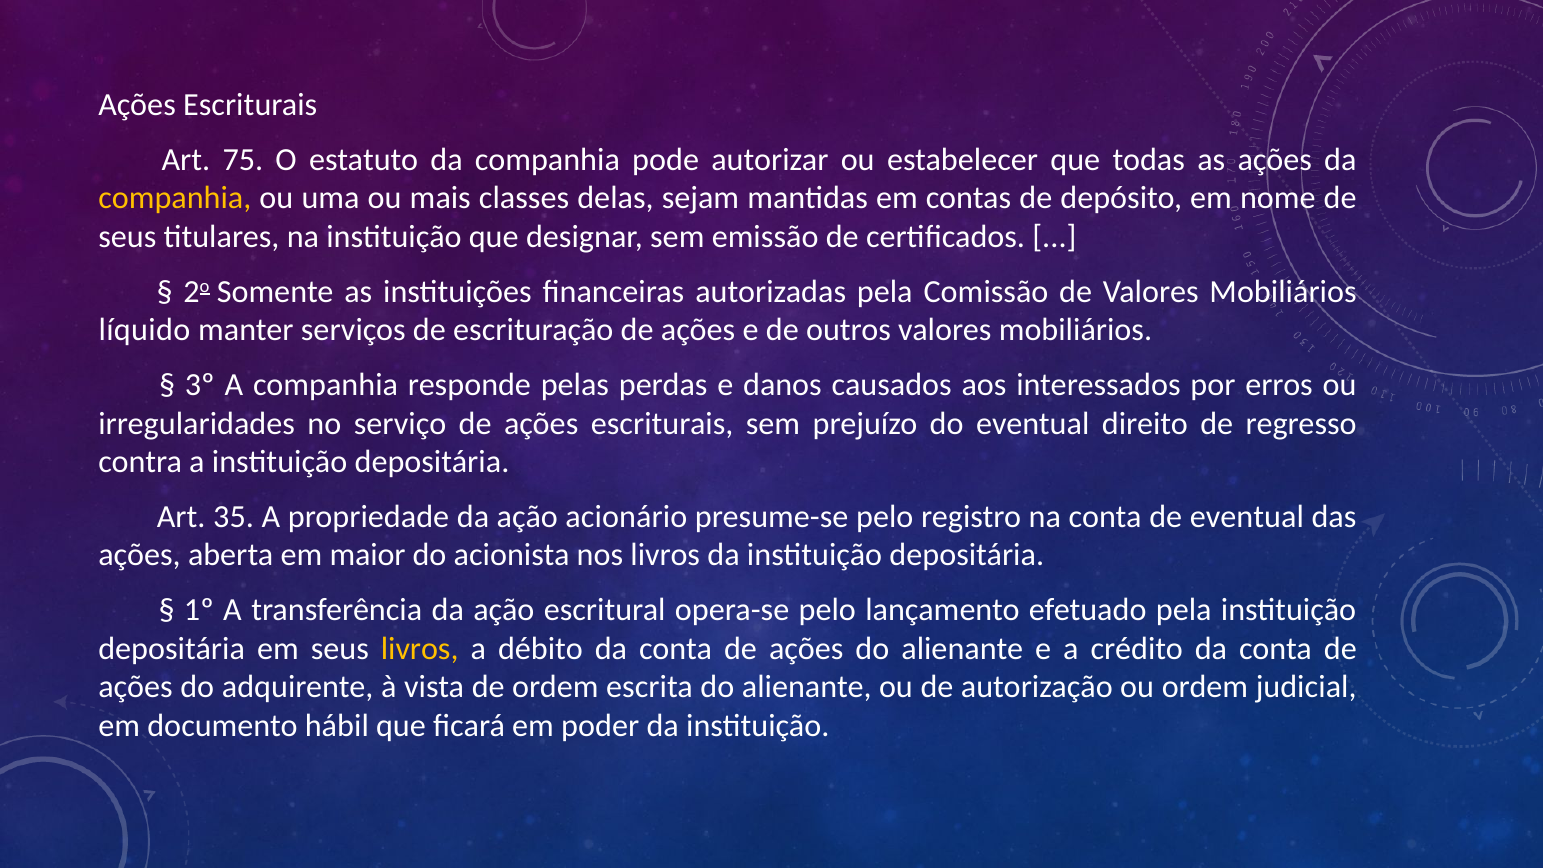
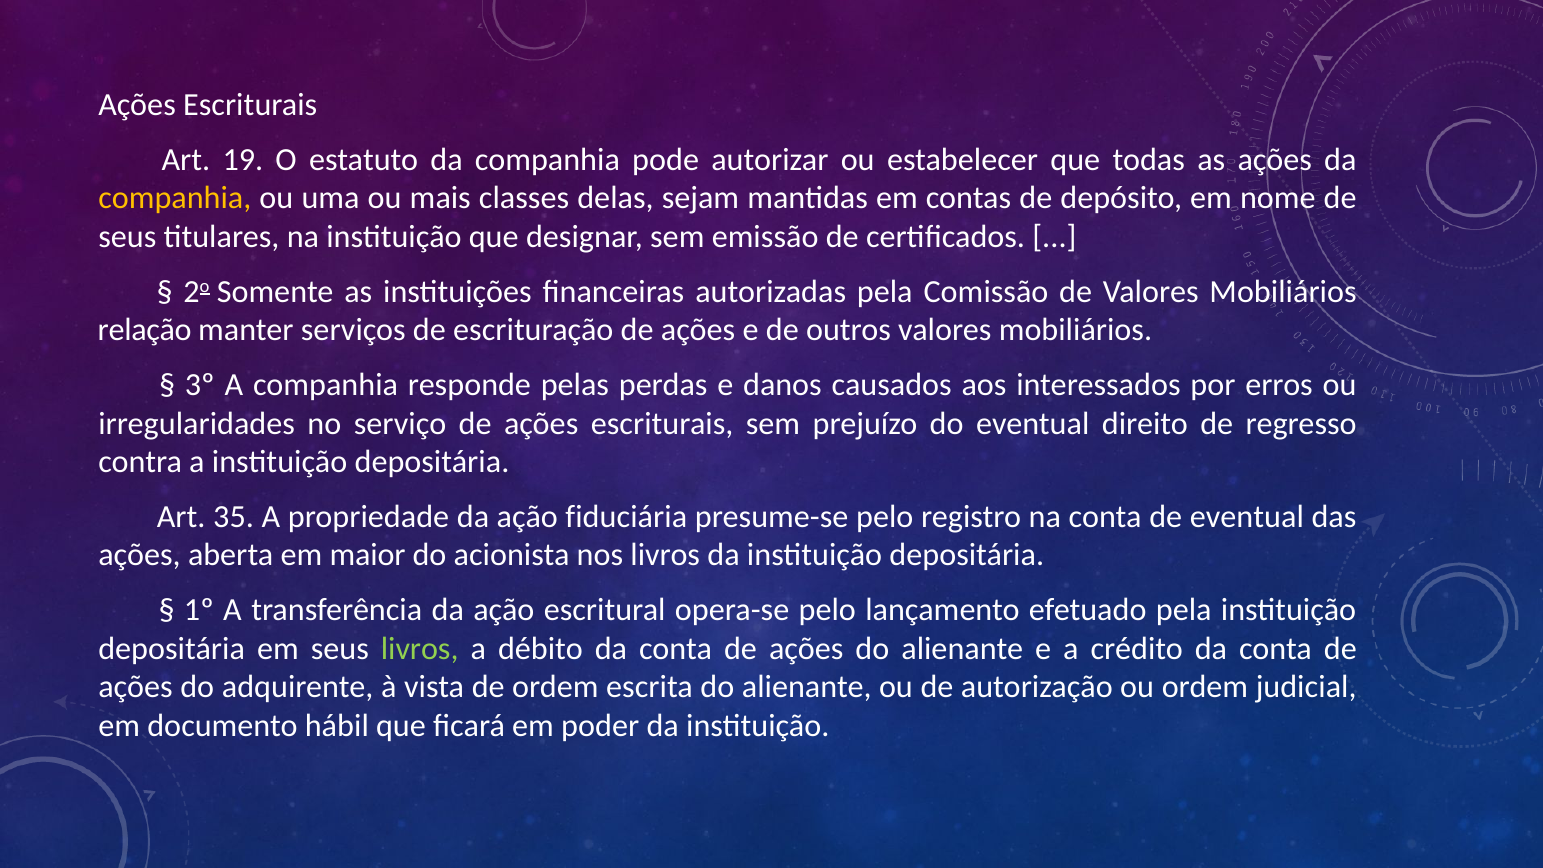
75: 75 -> 19 (243, 160)
líquido: líquido -> relação (145, 330)
acionário: acionário -> fiduciária (626, 517)
livros colour: yellow -> light green (420, 649)
